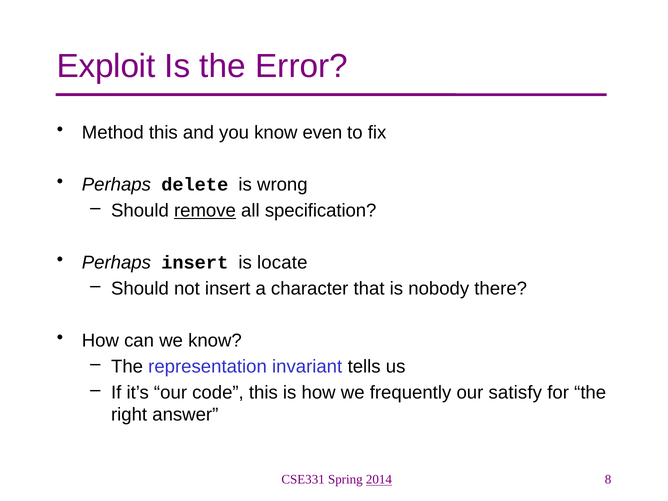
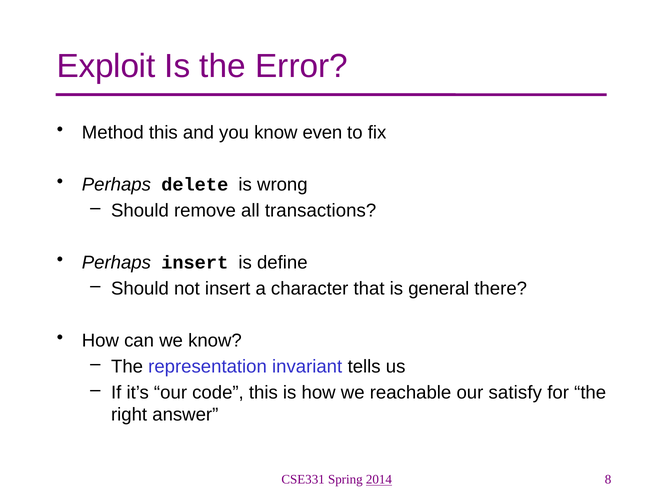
remove underline: present -> none (205, 211)
specification: specification -> transactions (321, 211)
locate: locate -> define (282, 263)
nobody: nobody -> general (439, 289)
frequently: frequently -> reachable (411, 393)
